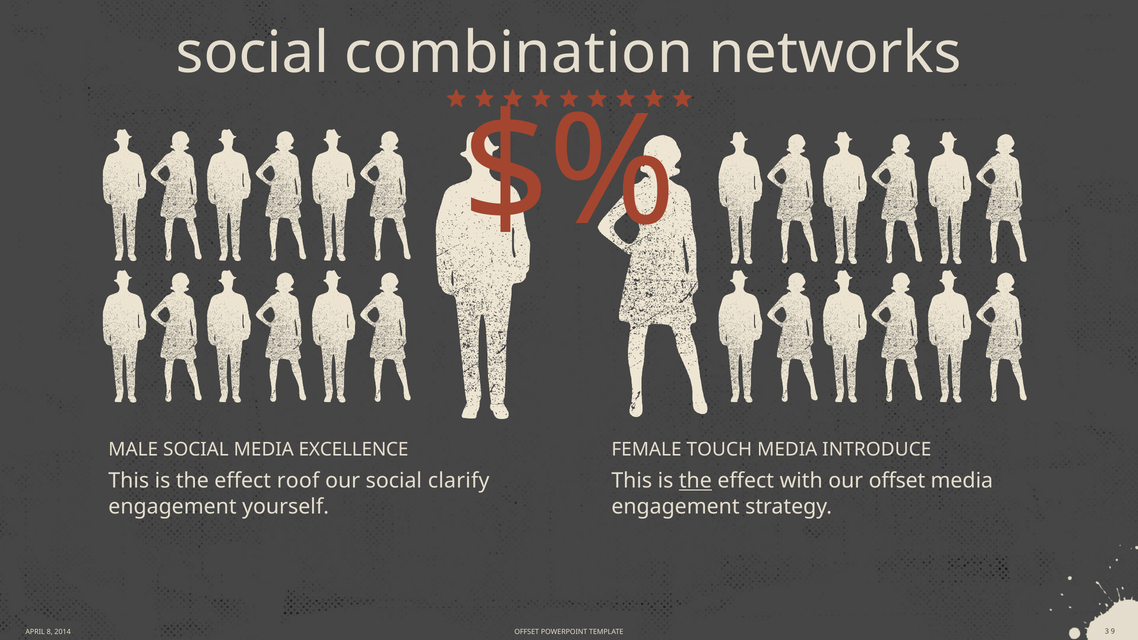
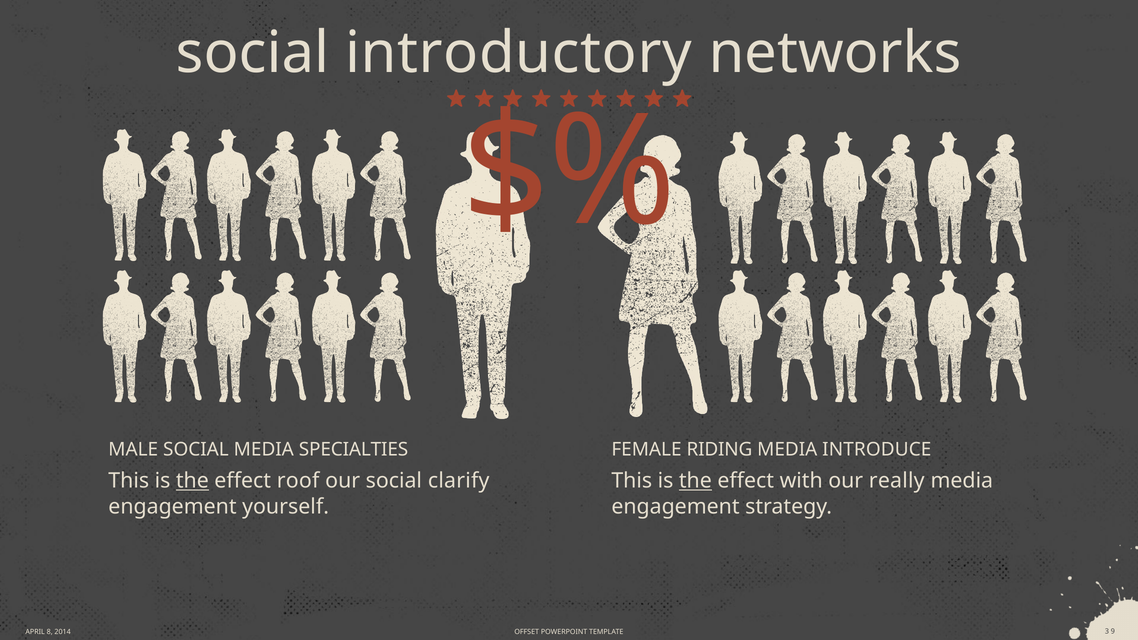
combination: combination -> introductory (519, 53)
EXCELLENCE: EXCELLENCE -> SPECIALTIES (354, 450)
TOUCH: TOUCH -> RIDING (719, 450)
the underline: none -> present (192, 481)
our offset: offset -> really (897, 481)
